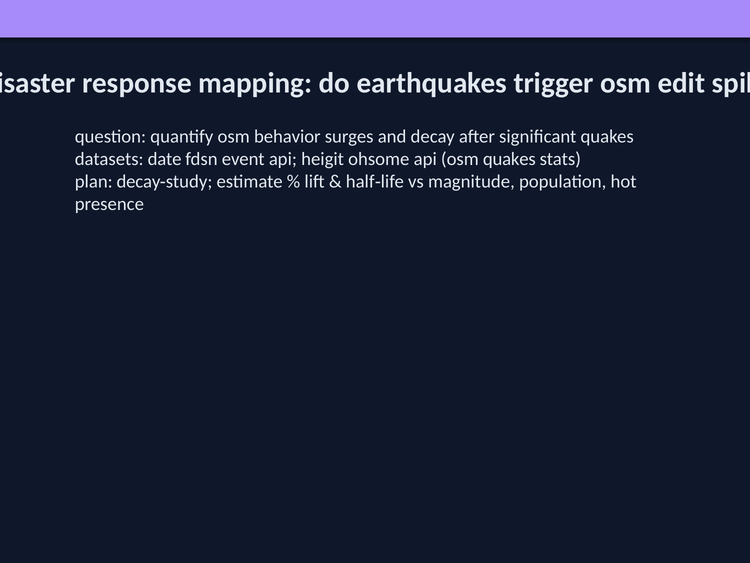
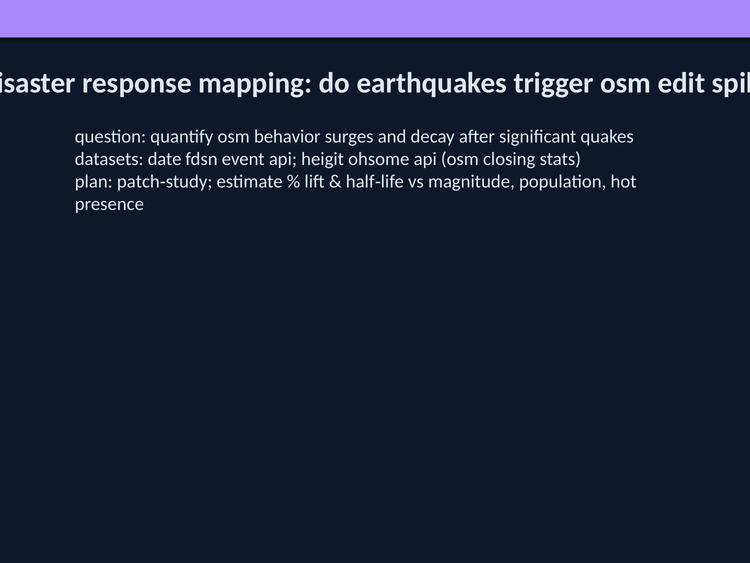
osm quakes: quakes -> closing (509, 159)
plan decay: decay -> patch (138, 181)
